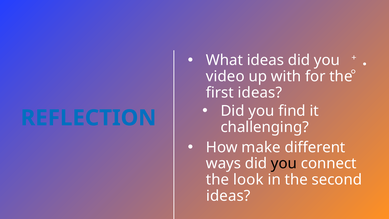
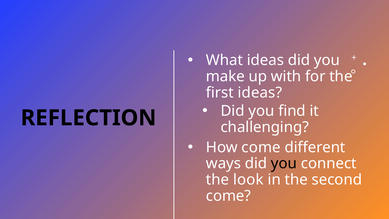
video: video -> make (225, 76)
REFLECTION colour: blue -> black (89, 118)
How make: make -> come (261, 147)
ideas: ideas -> come (228, 196)
